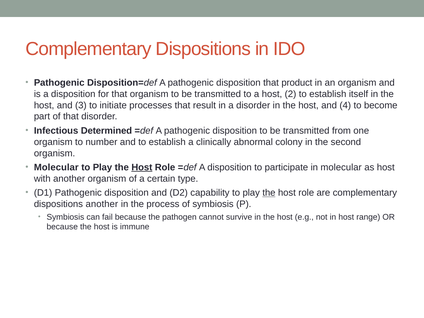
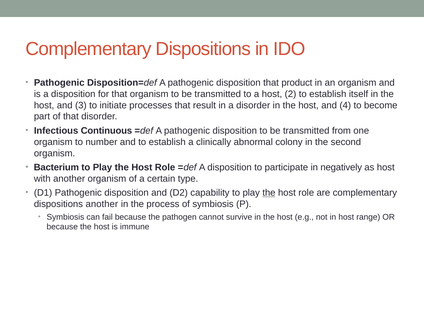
Determined: Determined -> Continuous (106, 131)
Molecular: Molecular -> Bacterium (56, 167)
Host underline: present -> none (142, 167)
in molecular: molecular -> negatively (341, 167)
